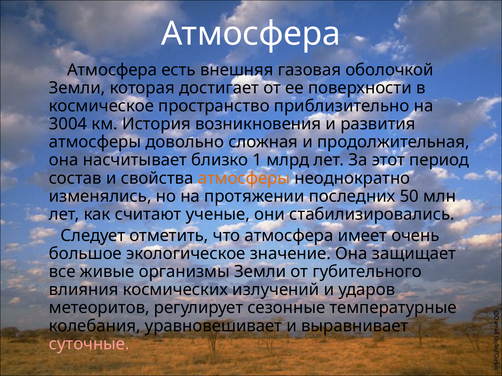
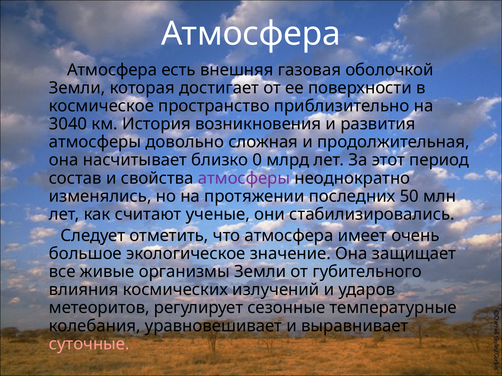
3004: 3004 -> 3040 (68, 124)
1: 1 -> 0 (257, 160)
атмосферы colour: orange -> purple (244, 178)
